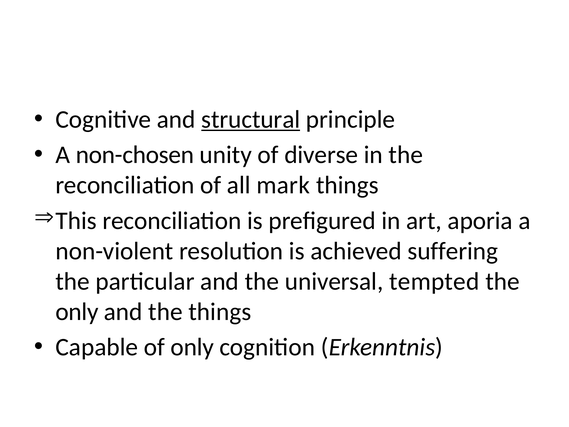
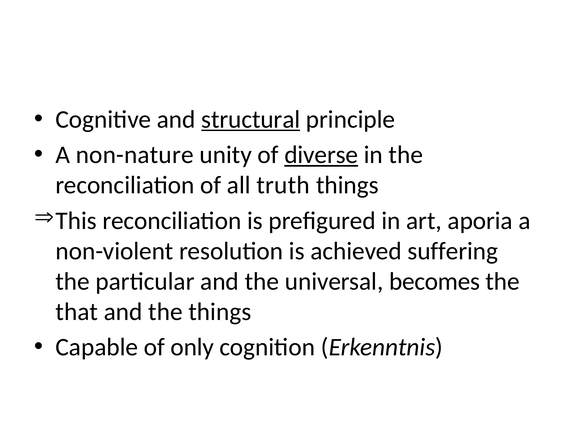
non-chosen: non-chosen -> non-nature (135, 155)
diverse underline: none -> present (321, 155)
mark: mark -> truth (283, 185)
tempted: tempted -> becomes (435, 281)
only: only -> that (77, 312)
